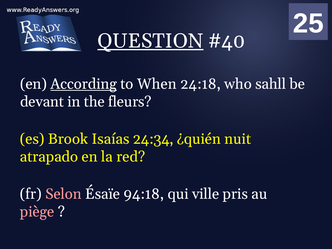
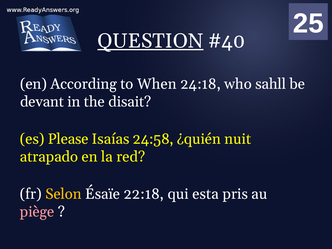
According underline: present -> none (84, 84)
fleurs: fleurs -> disait (130, 102)
Brook: Brook -> Please (68, 139)
24:34: 24:34 -> 24:58 (153, 139)
Selon colour: pink -> yellow (63, 194)
94:18: 94:18 -> 22:18 (144, 194)
ville: ville -> esta (206, 194)
